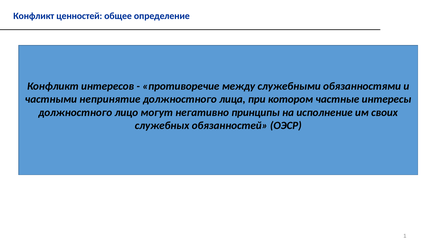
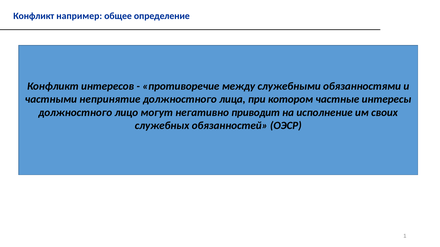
ценностей: ценностей -> например (79, 16)
принципы: принципы -> приводит (256, 113)
